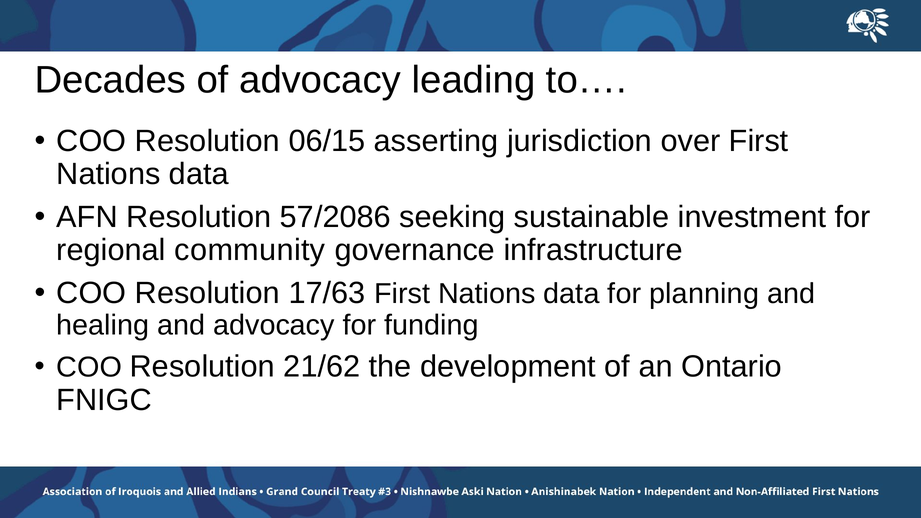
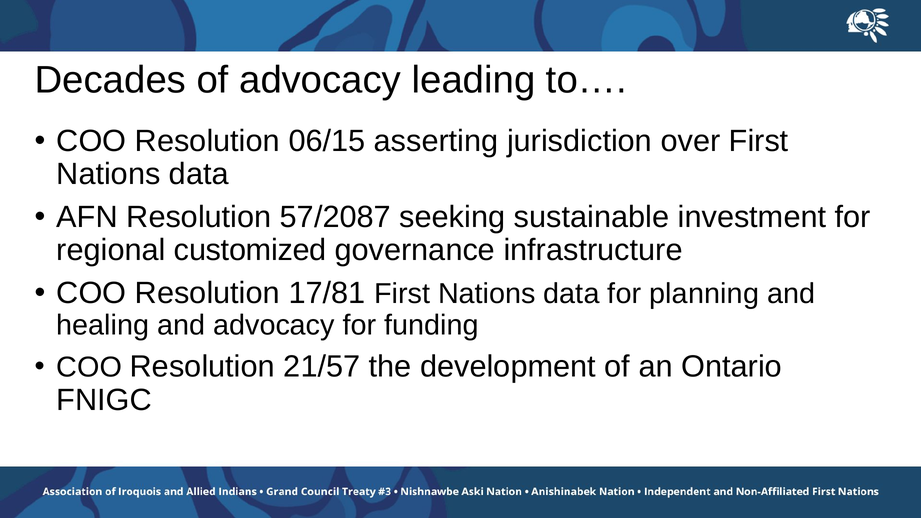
57/2086: 57/2086 -> 57/2087 (335, 217)
community: community -> customized (250, 250)
17/63: 17/63 -> 17/81 (327, 293)
21/62: 21/62 -> 21/57 (322, 367)
